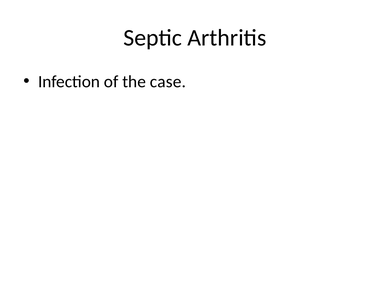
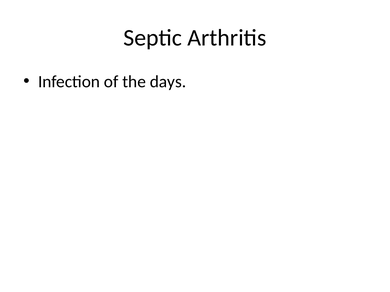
case: case -> days (168, 82)
